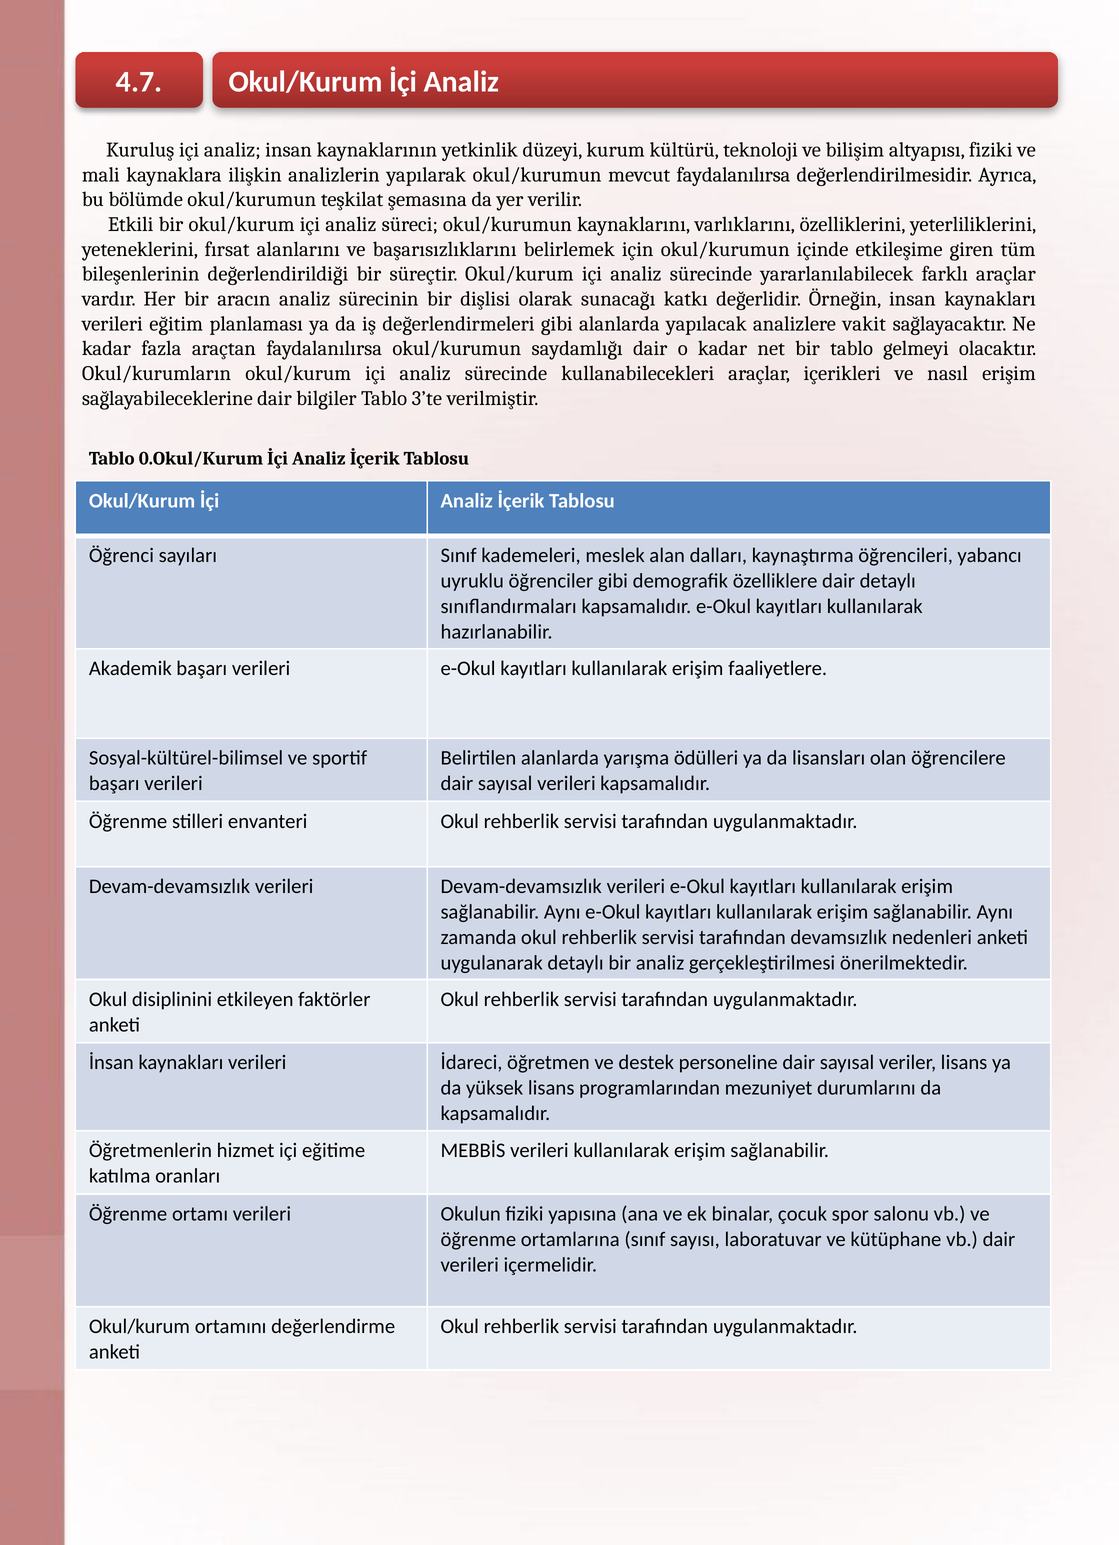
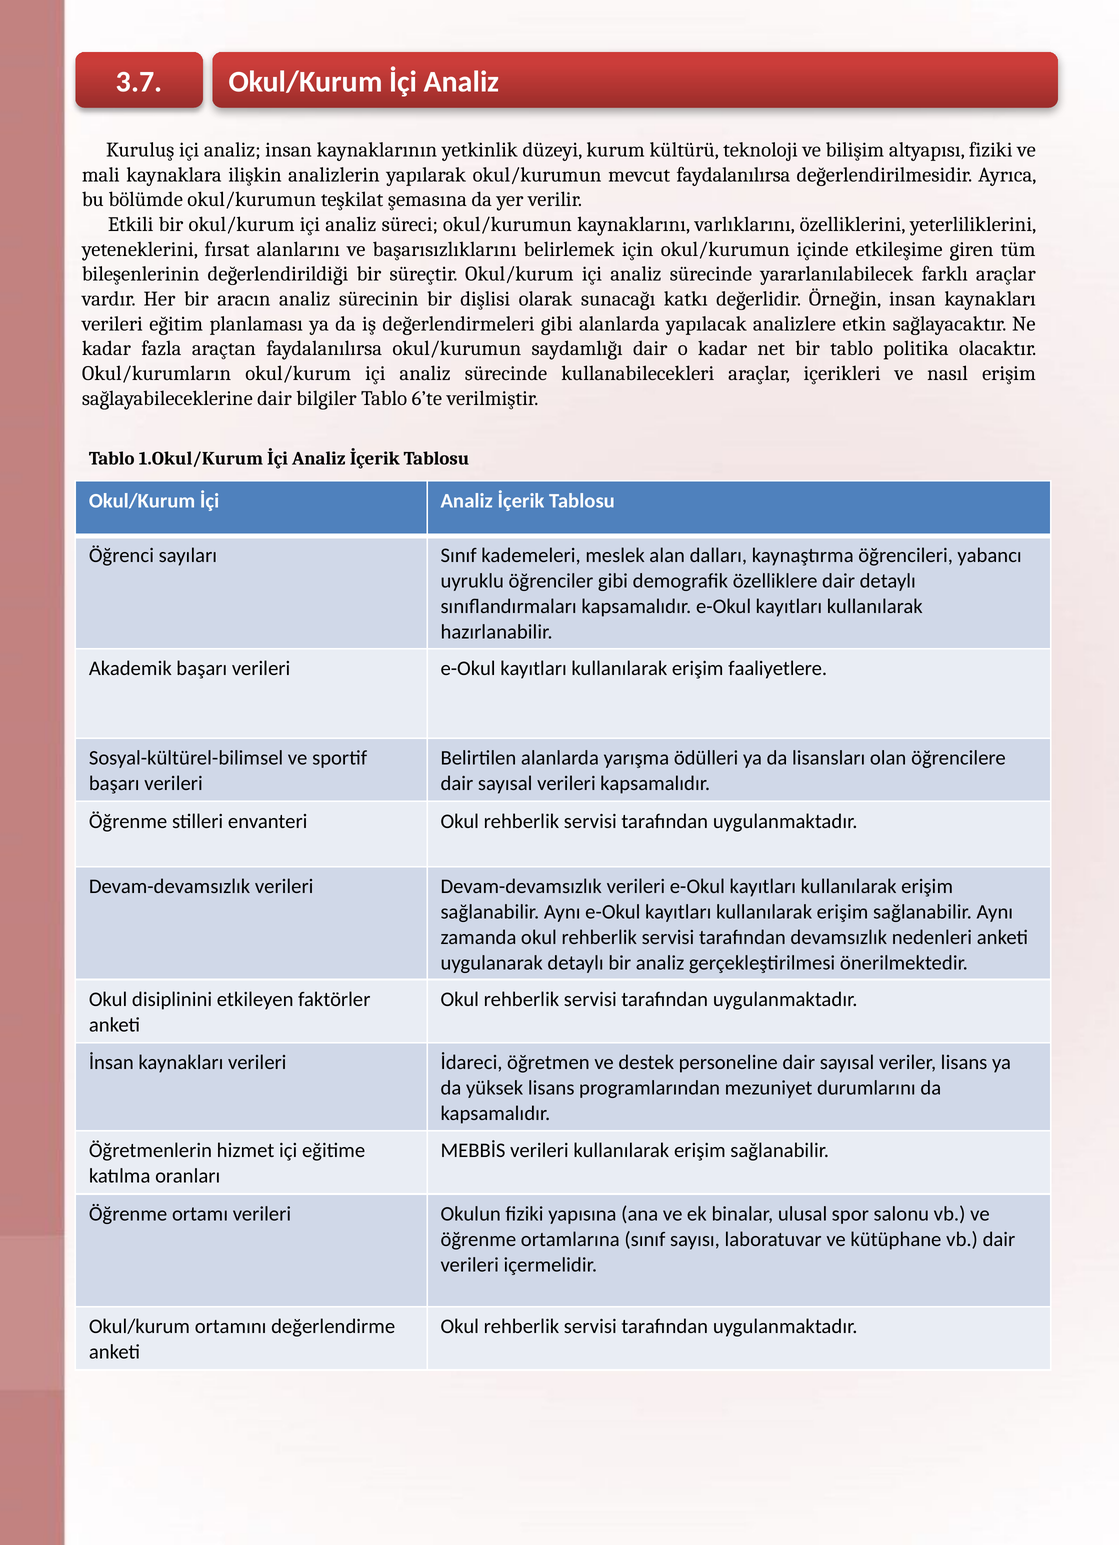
4.7: 4.7 -> 3.7 (139, 82)
vakit: vakit -> etkin (864, 324)
gelmeyi: gelmeyi -> politika (916, 349)
3’te: 3’te -> 6’te (427, 398)
0.Okul/Kurum: 0.Okul/Kurum -> 1.Okul/Kurum (201, 458)
çocuk: çocuk -> ulusal (803, 1214)
